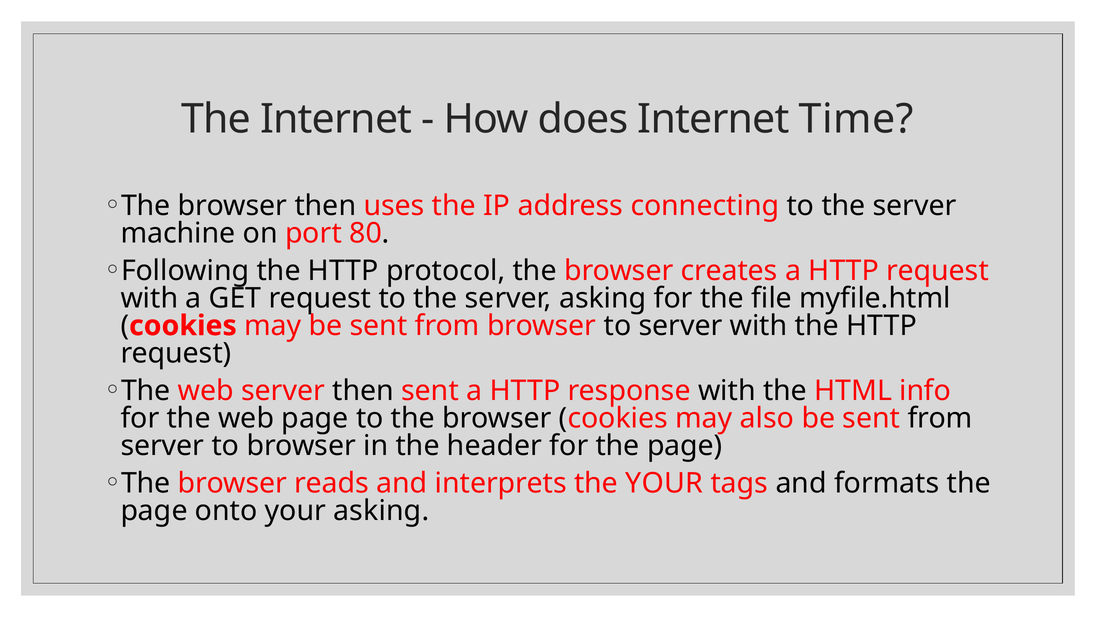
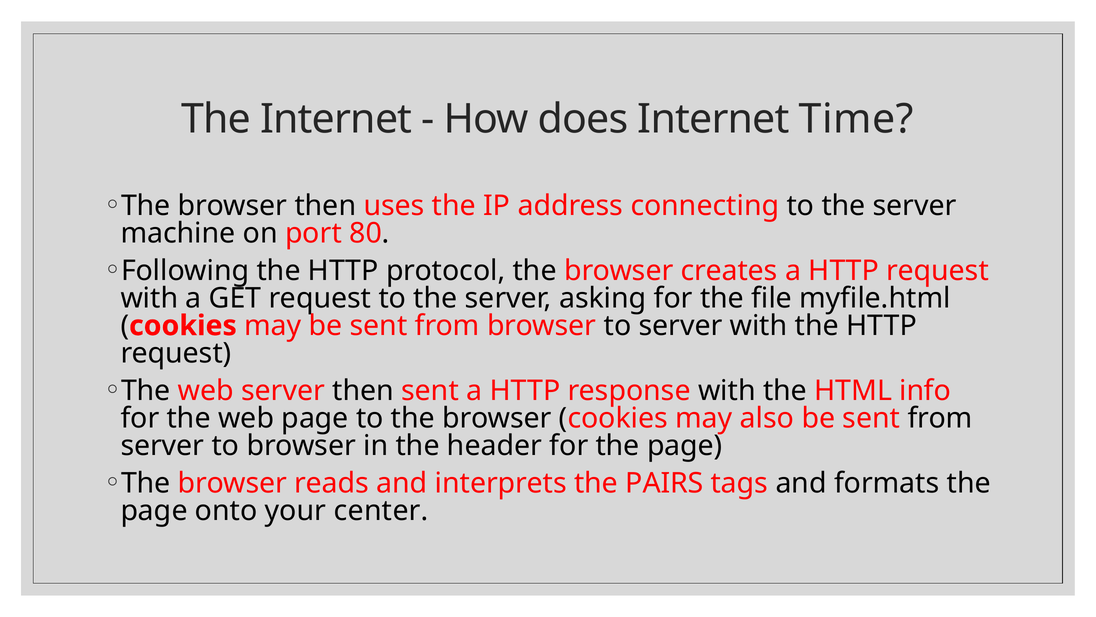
the YOUR: YOUR -> PAIRS (664, 483)
your asking: asking -> center (381, 510)
